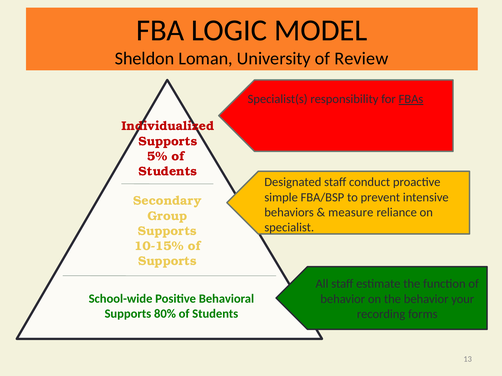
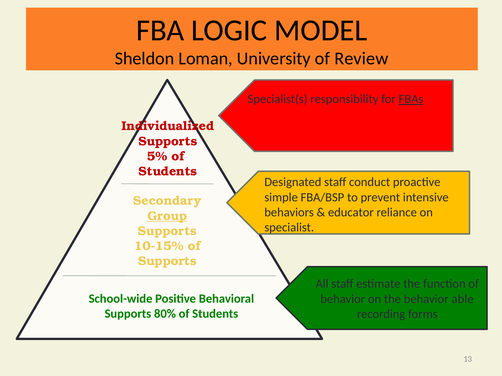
measure: measure -> educator (351, 213)
Group underline: none -> present (167, 216)
your: your -> able (463, 299)
